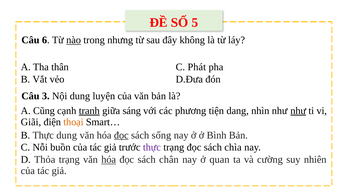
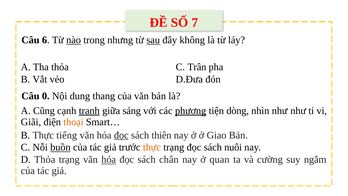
5: 5 -> 7 (195, 22)
sau underline: none -> present (153, 40)
Tha thân: thân -> thỏa (60, 67)
Phát: Phát -> Trân (197, 67)
3: 3 -> 0 (46, 96)
luyện: luyện -> thang (104, 96)
phương underline: none -> present (191, 111)
dang: dang -> dòng (238, 111)
như underline: present -> none (298, 111)
Thực dung: dung -> tiếng (67, 135)
sống: sống -> thiên (162, 135)
Bình: Bình -> Giao (217, 135)
buồn underline: none -> present (60, 147)
thực colour: purple -> orange (152, 147)
chìa: chìa -> nuôi (233, 147)
nhiên: nhiên -> ngắm (315, 159)
